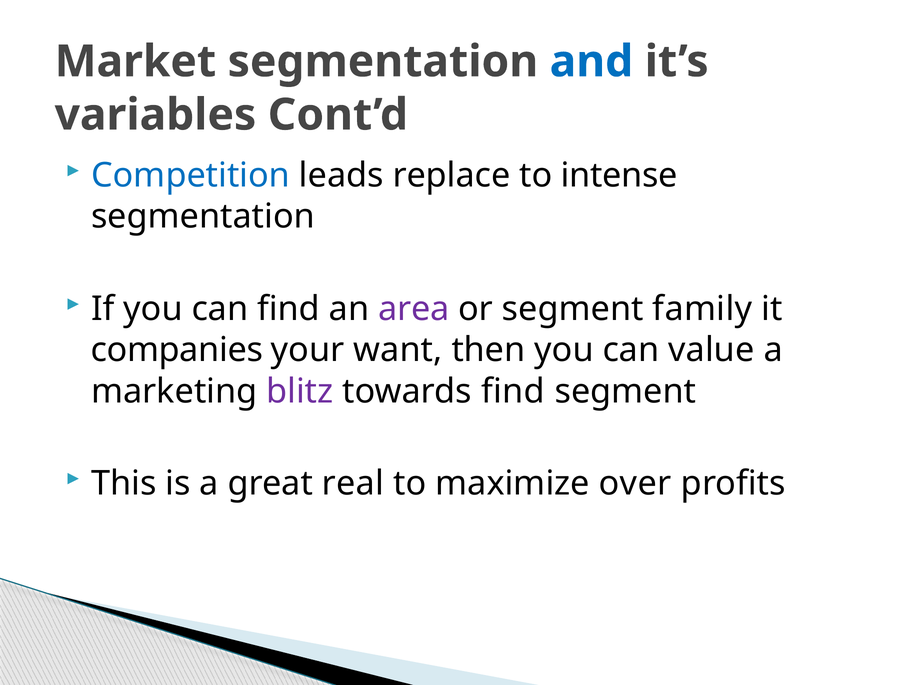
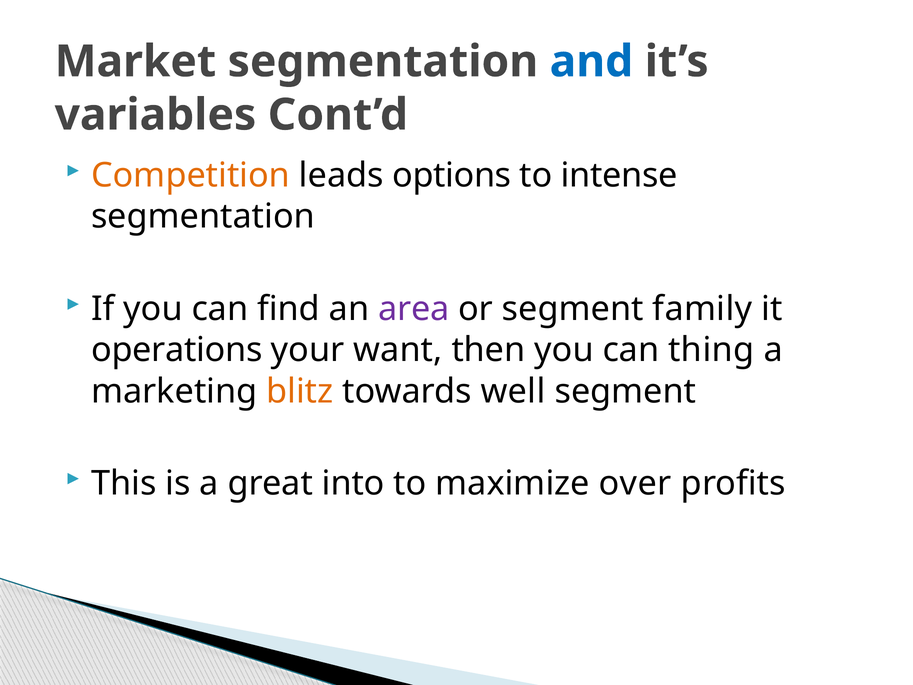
Competition colour: blue -> orange (191, 175)
replace: replace -> options (452, 175)
companies: companies -> operations (177, 350)
value: value -> thing (711, 350)
blitz colour: purple -> orange (300, 391)
towards find: find -> well (513, 391)
real: real -> into (353, 483)
